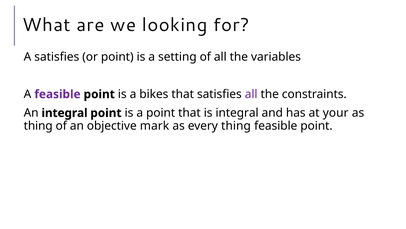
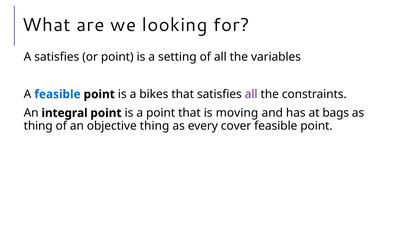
feasible colour: purple -> blue (57, 94)
is integral: integral -> moving (237, 113)
your: your -> bags (336, 113)
objective mark: mark -> thing (155, 126)
every thing: thing -> cover (236, 126)
